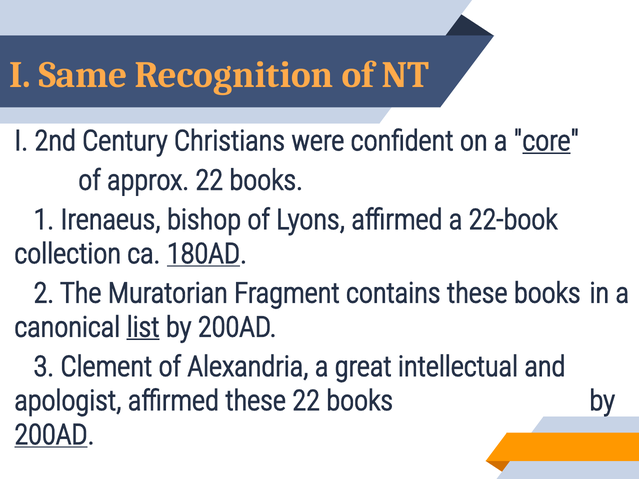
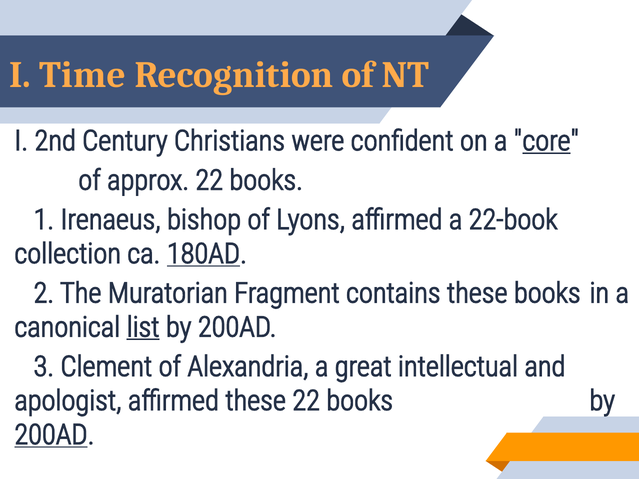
Same: Same -> Time (83, 75)
